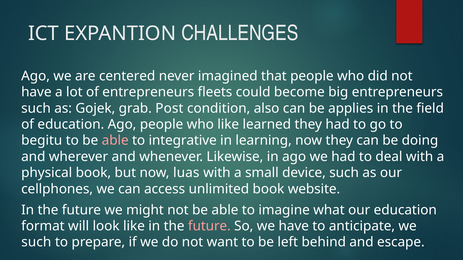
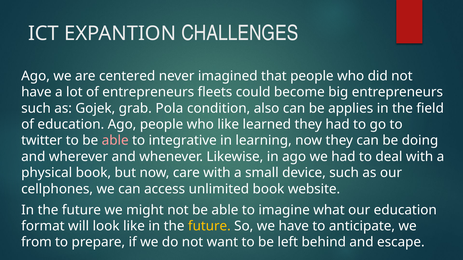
Post: Post -> Pola (169, 108)
begitu: begitu -> twitter (42, 141)
luas: luas -> care (186, 173)
future colour: pink -> yellow (209, 226)
such: such -> from (36, 243)
